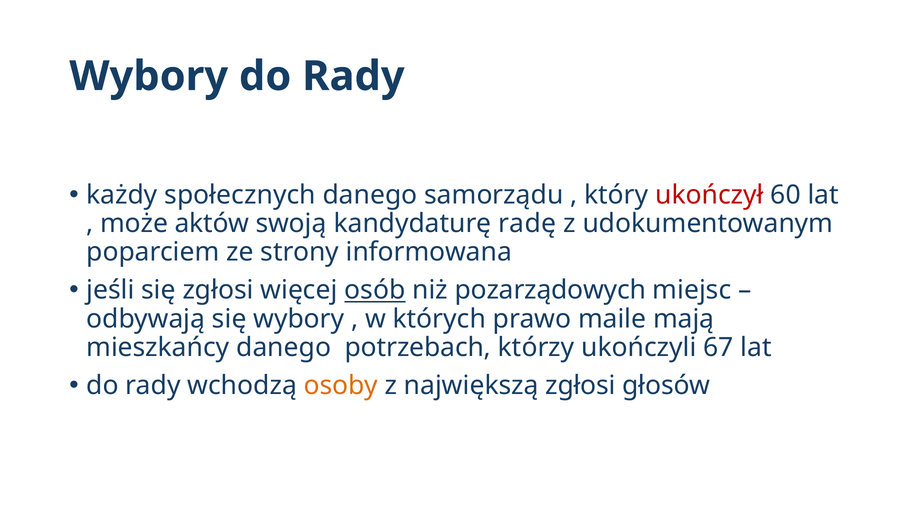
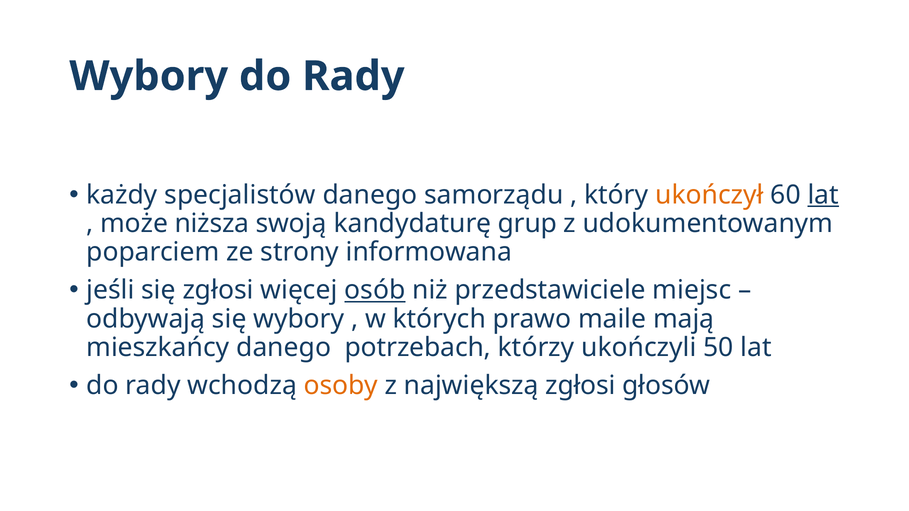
społecznych: społecznych -> specjalistów (240, 195)
ukończył colour: red -> orange (709, 195)
lat underline: none -> present (823, 195)
aktów: aktów -> niższa (212, 224)
radę: radę -> grup (527, 224)
pozarządowych: pozarządowych -> przedstawiciele (550, 290)
67: 67 -> 50 (718, 348)
